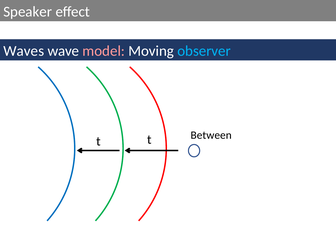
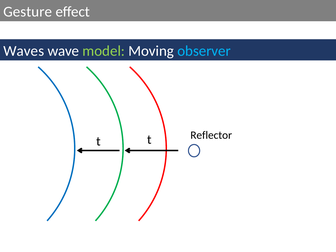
Speaker: Speaker -> Gesture (28, 12)
model colour: pink -> light green (104, 51)
Between: Between -> Reflector (211, 135)
